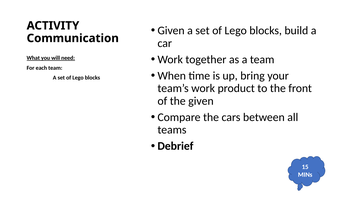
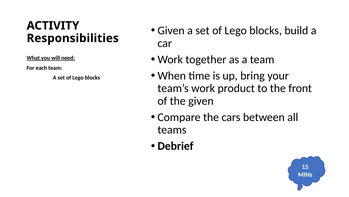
Communication: Communication -> Responsibilities (73, 38)
